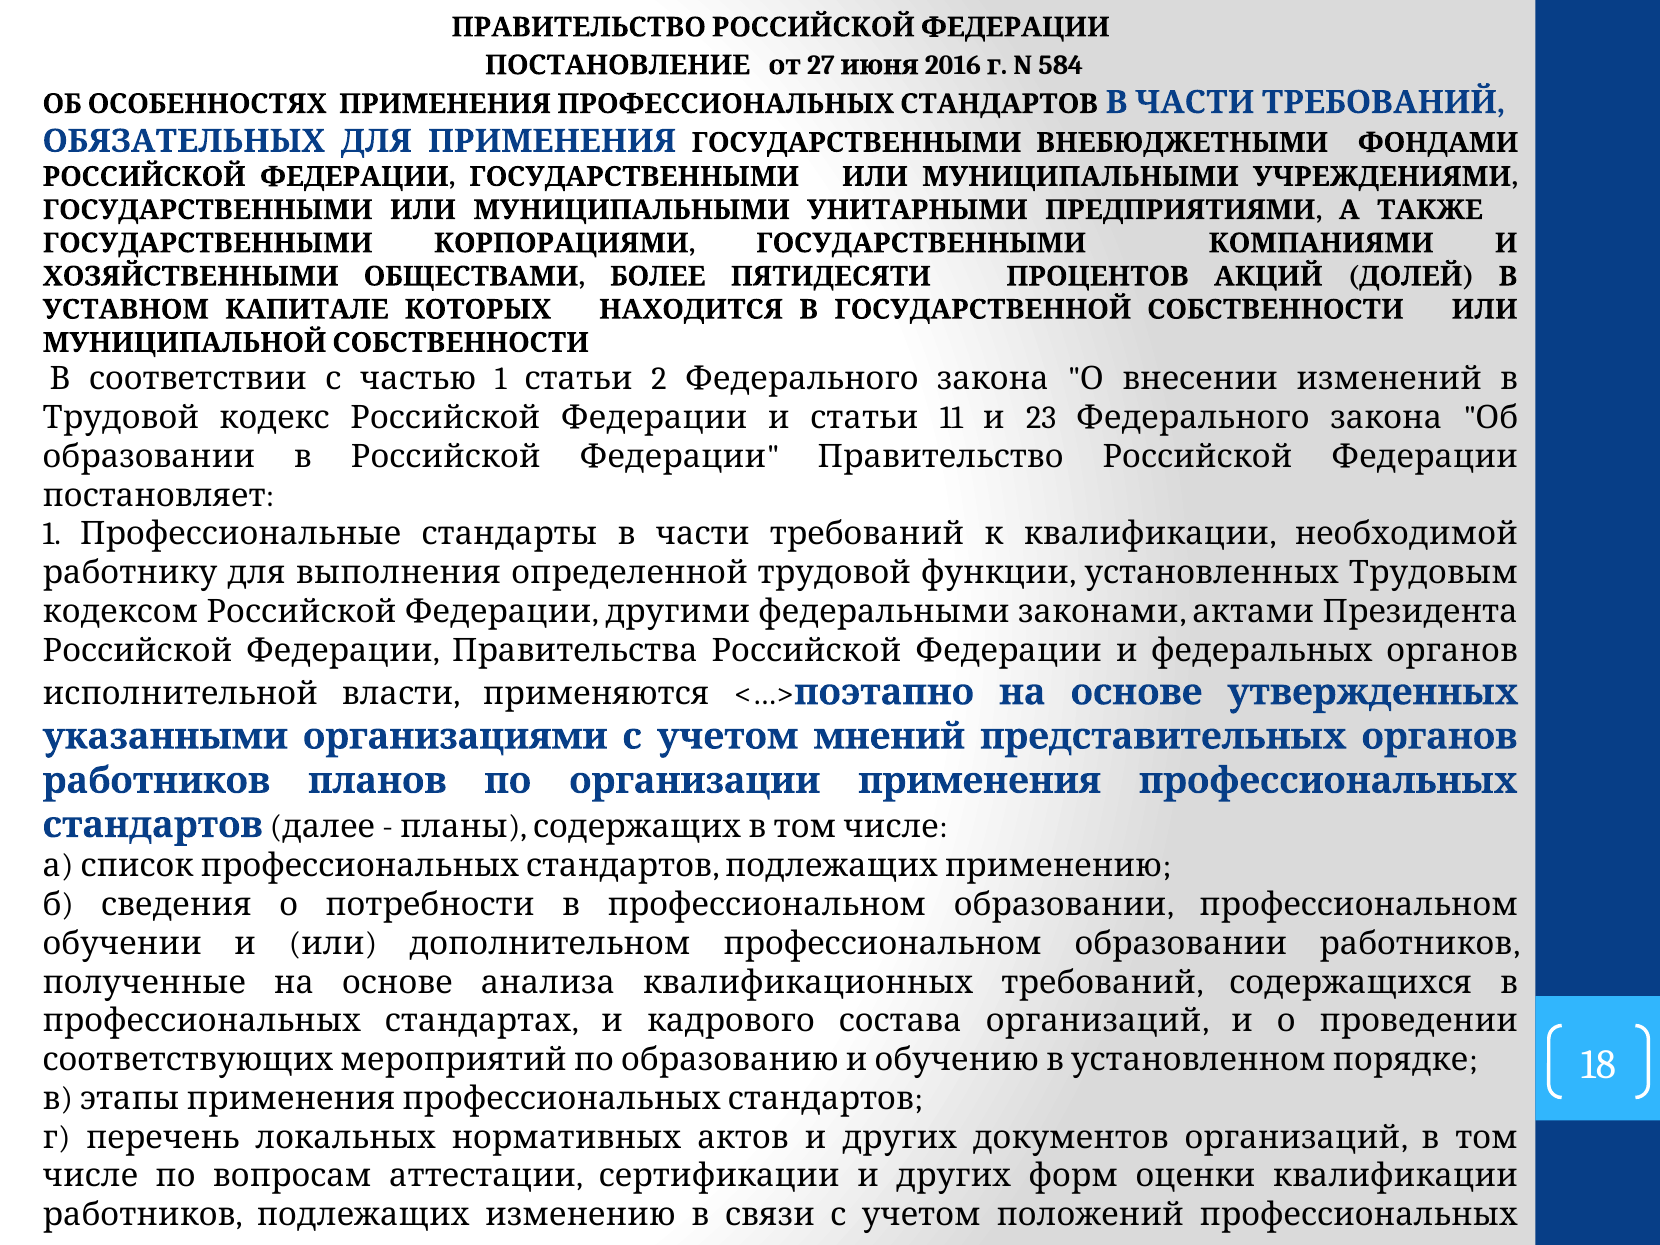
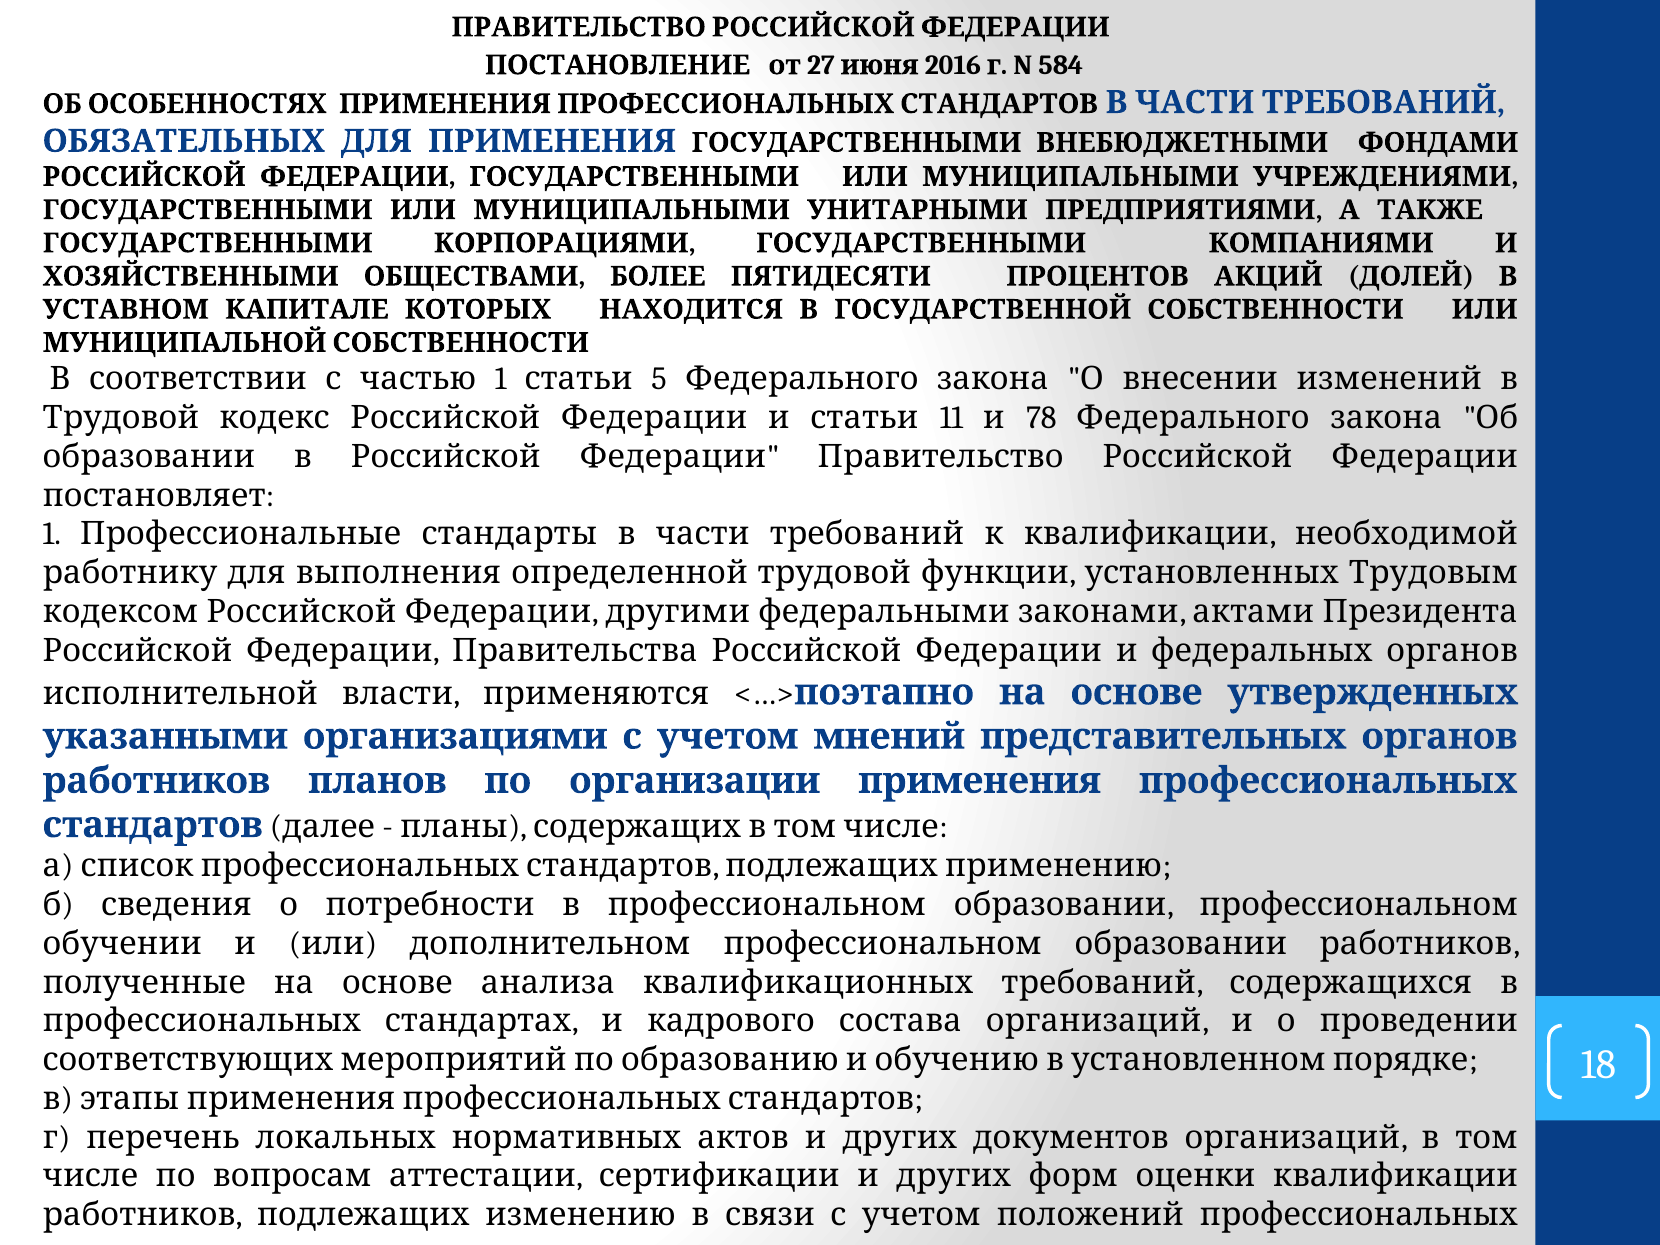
1 2: 2 -> 5 (659, 379)
23: 23 -> 78 (1041, 418)
